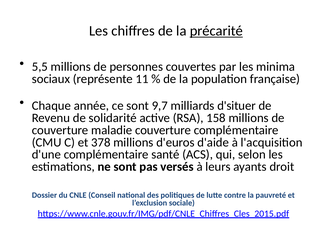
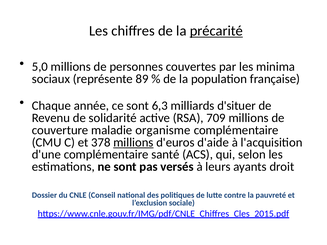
5,5: 5,5 -> 5,0 (40, 67)
11: 11 -> 89 (142, 79)
9,7: 9,7 -> 6,3 (160, 106)
158: 158 -> 709 (216, 118)
maladie couverture: couverture -> organisme (163, 130)
millions underline: none -> present (133, 142)
